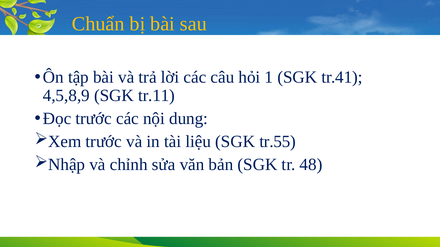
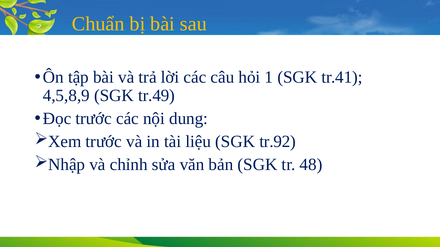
tr.11: tr.11 -> tr.49 (157, 96)
tr.55: tr.55 -> tr.92 (278, 142)
